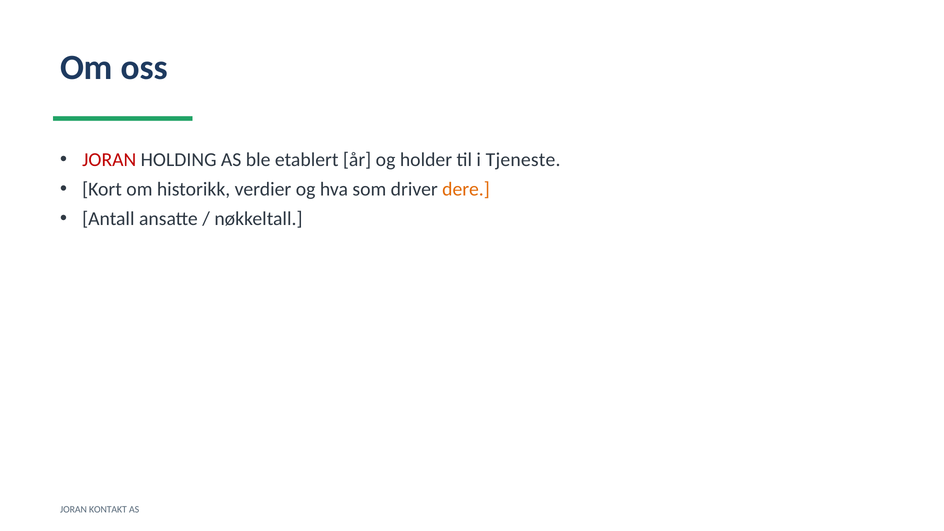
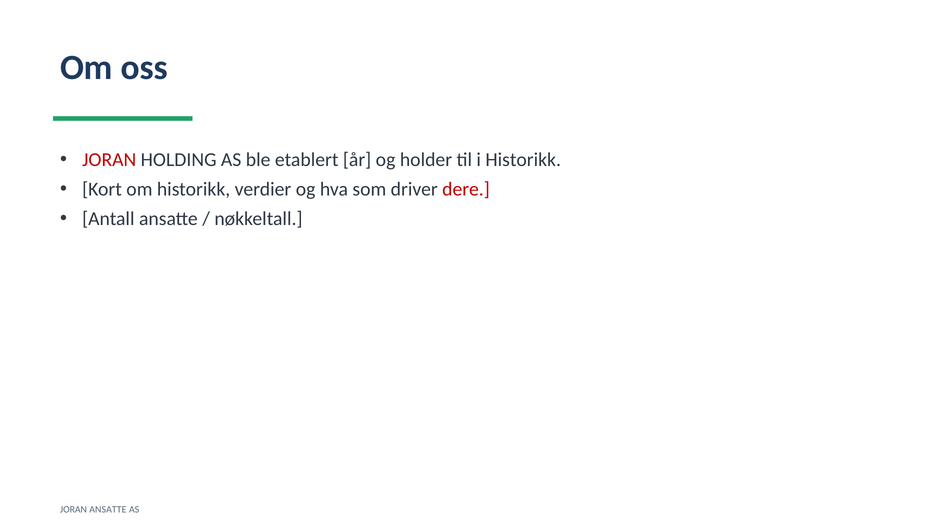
i Tjeneste: Tjeneste -> Historikk (523, 160)
dere colour: orange -> red (466, 189)
JORAN KONTAKT: KONTAKT -> ANSATTE (108, 509)
